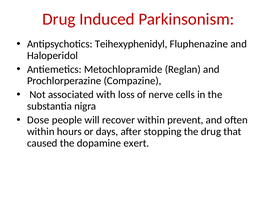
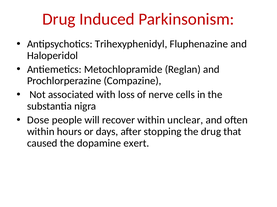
Teihexyphenidyl: Teihexyphenidyl -> Trihexyphenidyl (131, 44)
prevent: prevent -> unclear (185, 120)
